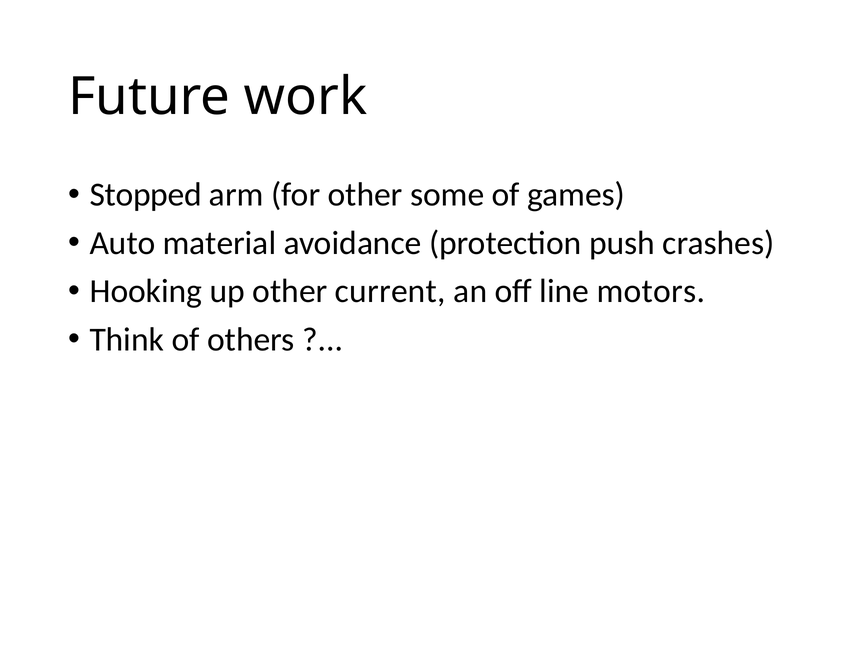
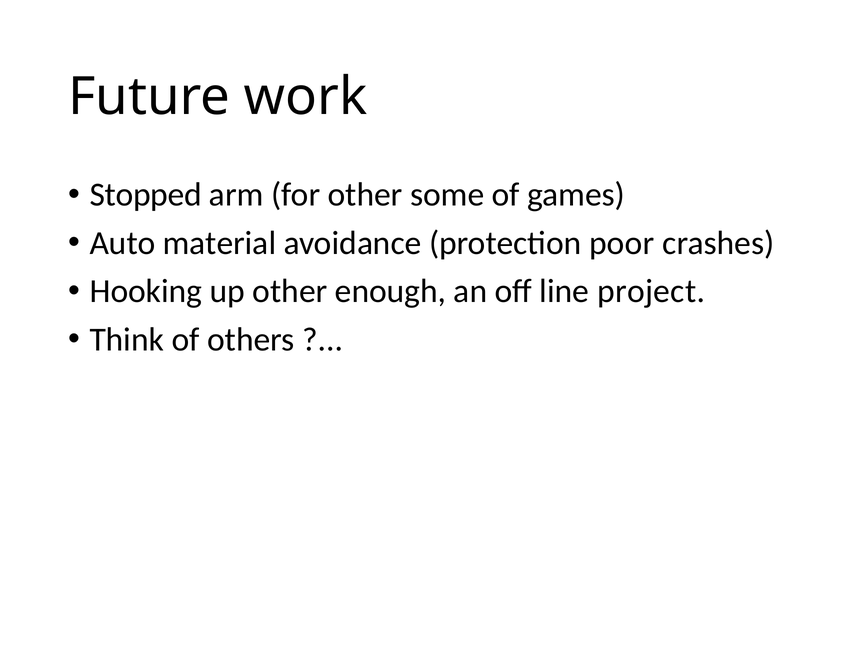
push: push -> poor (622, 243)
current: current -> enough (390, 291)
motors: motors -> project (651, 291)
